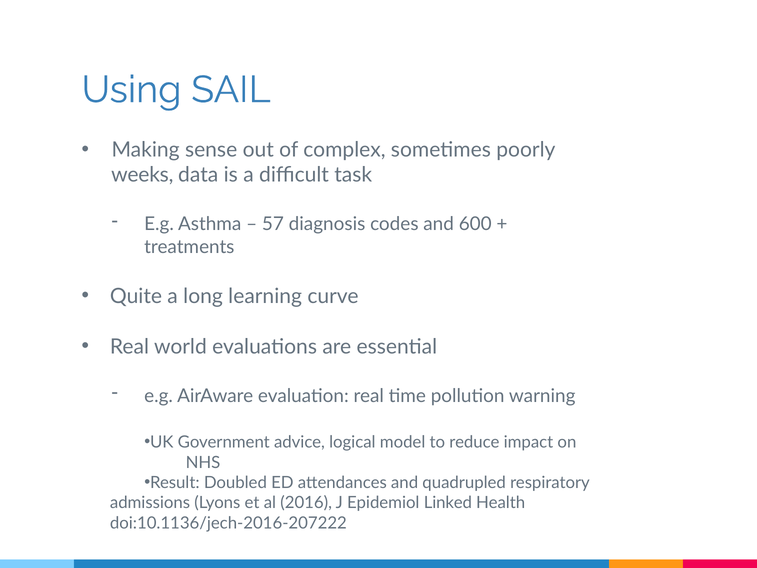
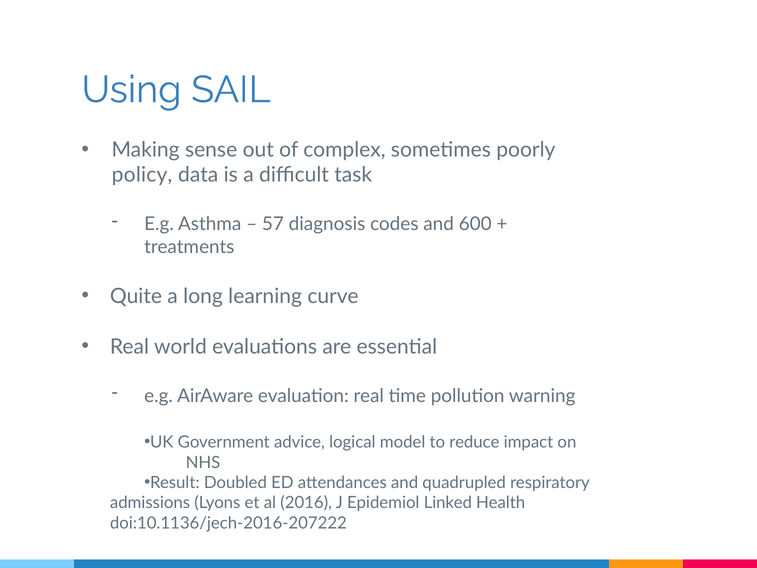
weeks: weeks -> policy (142, 175)
